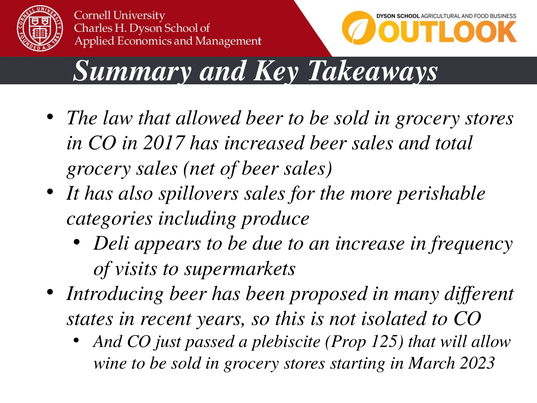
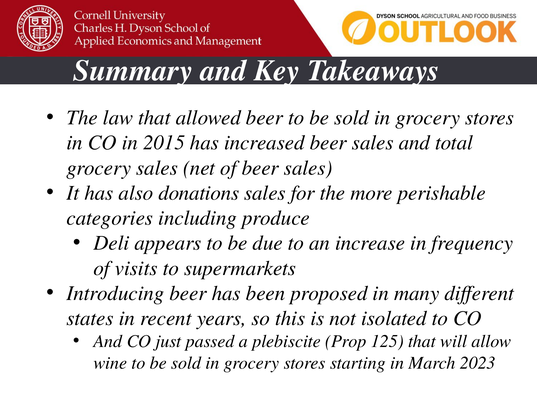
2017: 2017 -> 2015 (164, 143)
spillovers: spillovers -> donations (199, 193)
